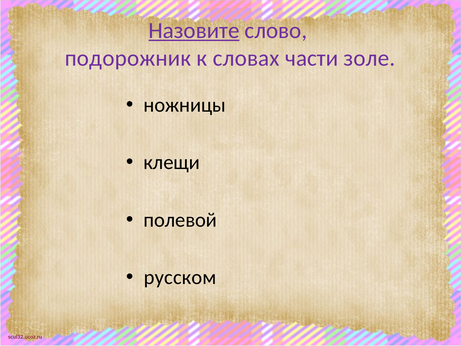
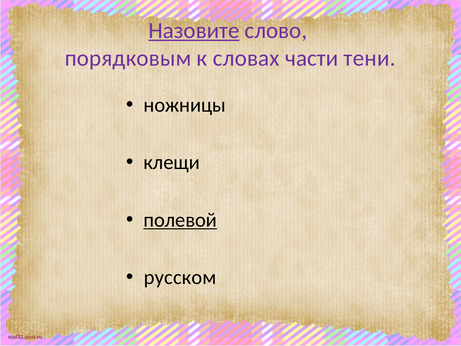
подорожник: подорожник -> порядковым (128, 58)
золе: золе -> тени (370, 58)
полевой underline: none -> present (180, 220)
